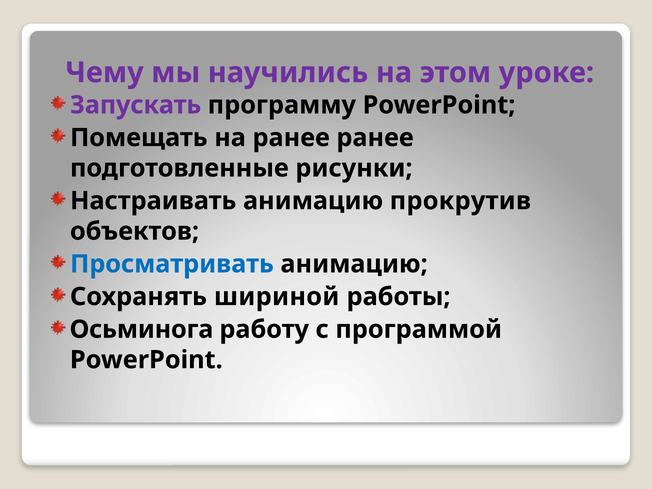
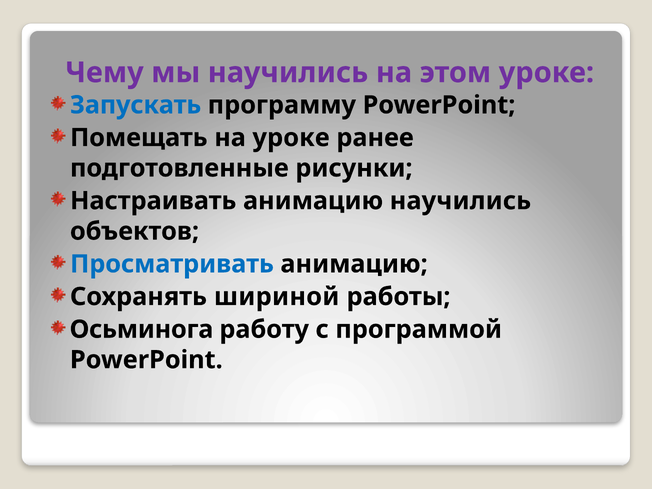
Запускать colour: purple -> blue (136, 105)
на ранее: ранее -> уроке (291, 138)
анимацию прокрутив: прокрутив -> научились (460, 201)
